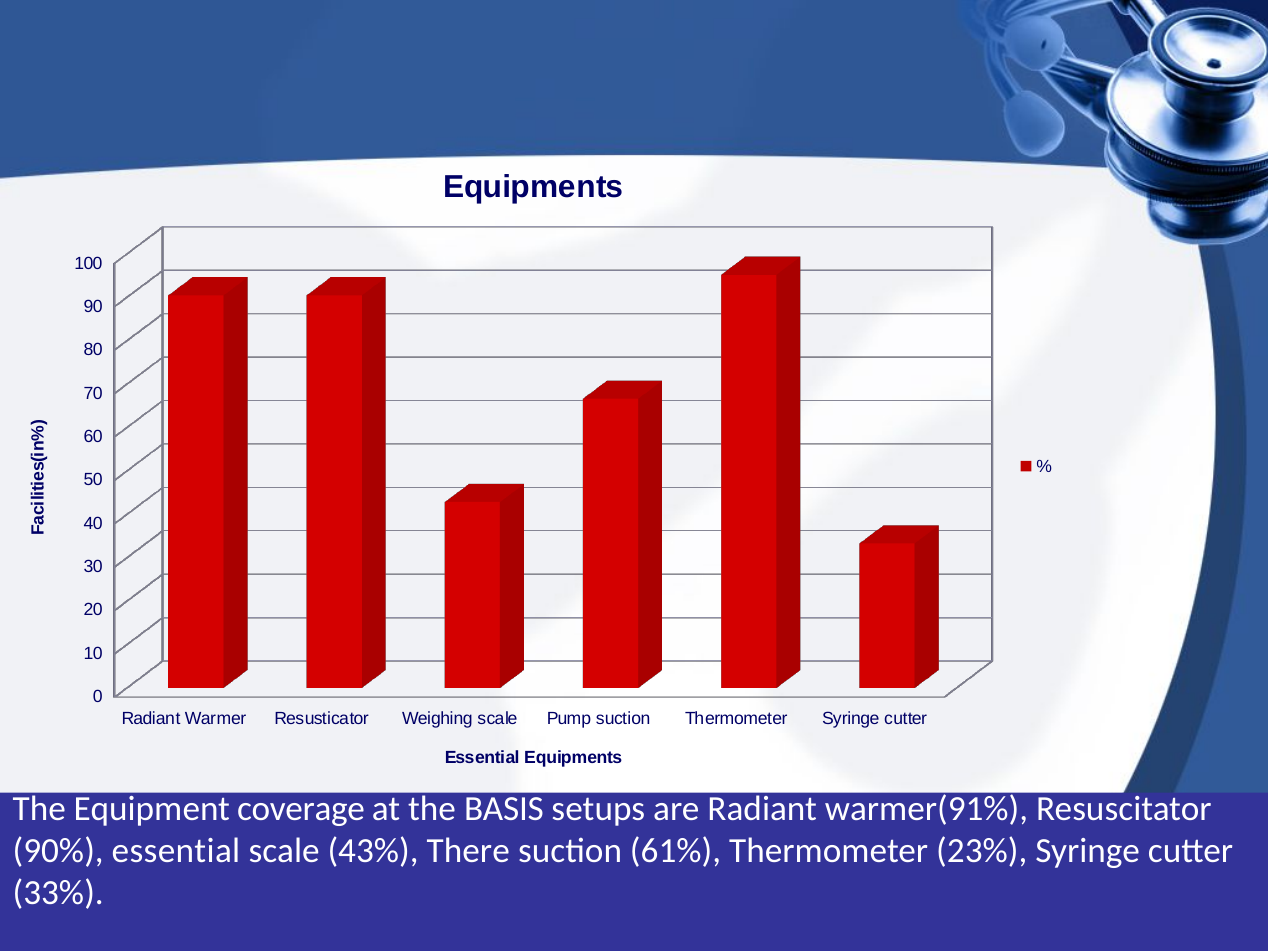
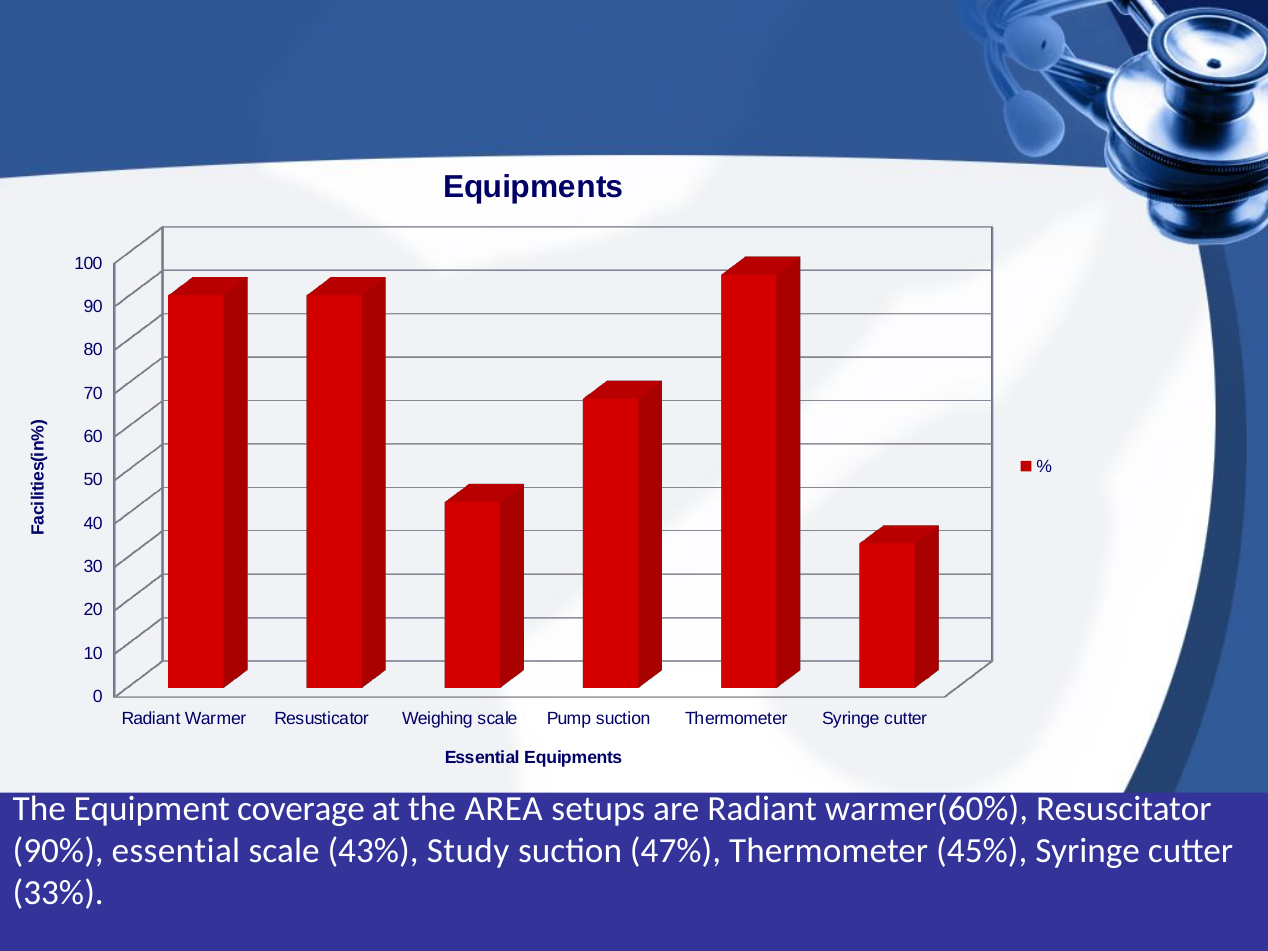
BASIS: BASIS -> AREA (504, 809)
warmer(91%: warmer(91% -> warmer(60% (927, 809)
There: There -> Study (468, 851)
61%: 61% -> 47% (676, 851)
23%: 23% -> 45% (982, 851)
